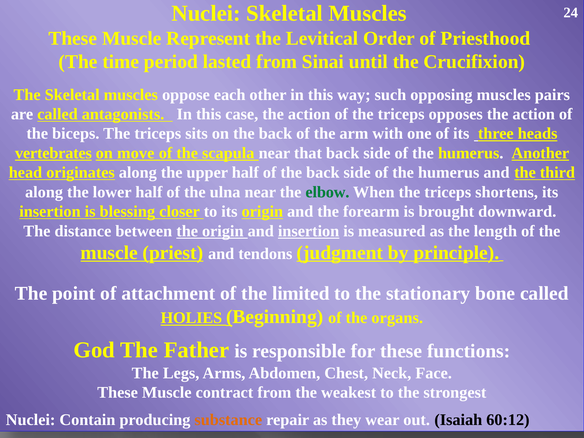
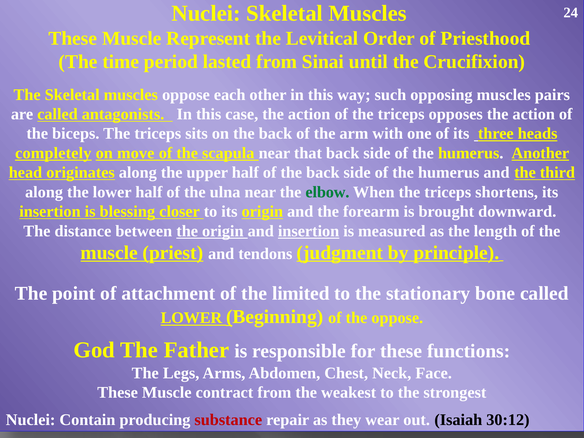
vertebrates: vertebrates -> completely (53, 153)
HOLIES: HOLIES -> LOWER (191, 318)
the organs: organs -> oppose (397, 318)
substance colour: orange -> red (228, 420)
60:12: 60:12 -> 30:12 (508, 420)
